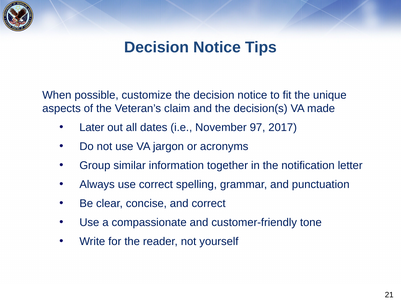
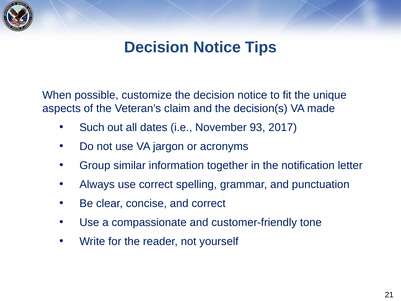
Later: Later -> Such (92, 127)
97: 97 -> 93 (258, 127)
